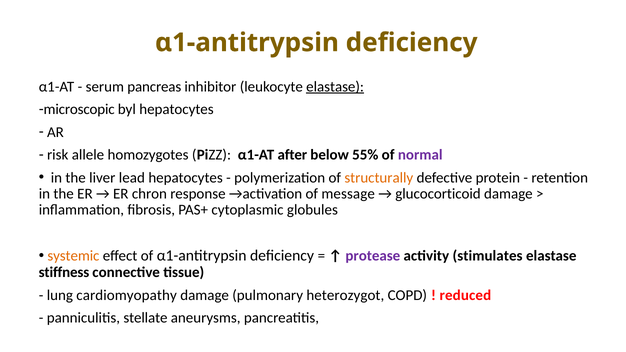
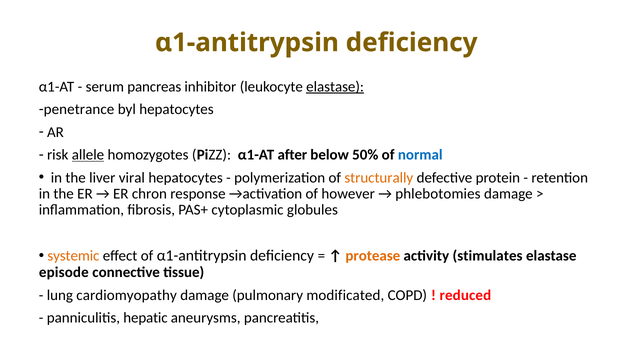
microscopic: microscopic -> penetrance (79, 109)
allele underline: none -> present (88, 155)
55%: 55% -> 50% (365, 155)
normal colour: purple -> blue (420, 155)
lead: lead -> viral (132, 178)
message: message -> however (348, 194)
glucocorticoid: glucocorticoid -> phlebotomies (438, 194)
protease colour: purple -> orange (373, 256)
stiffness: stiffness -> episode (64, 272)
heterozygot: heterozygot -> modificated (345, 295)
stellate: stellate -> hepatic (145, 318)
